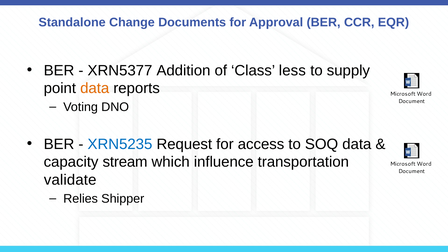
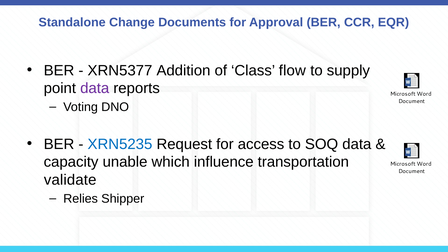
less: less -> flow (292, 70)
data colour: orange -> purple (95, 88)
stream: stream -> unable (125, 162)
